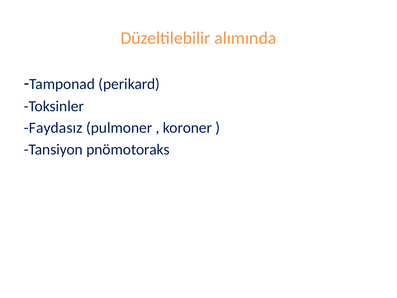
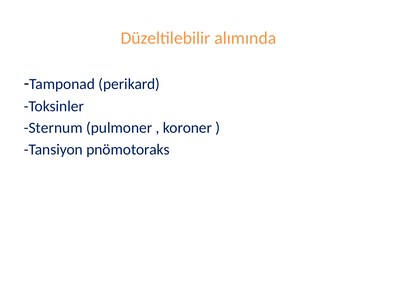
Faydasız: Faydasız -> Sternum (53, 128)
